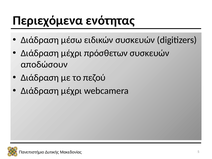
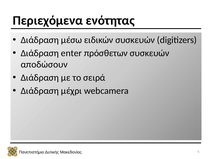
μέχρι: μέχρι -> enter (71, 53)
πεζού: πεζού -> σειρά (94, 78)
